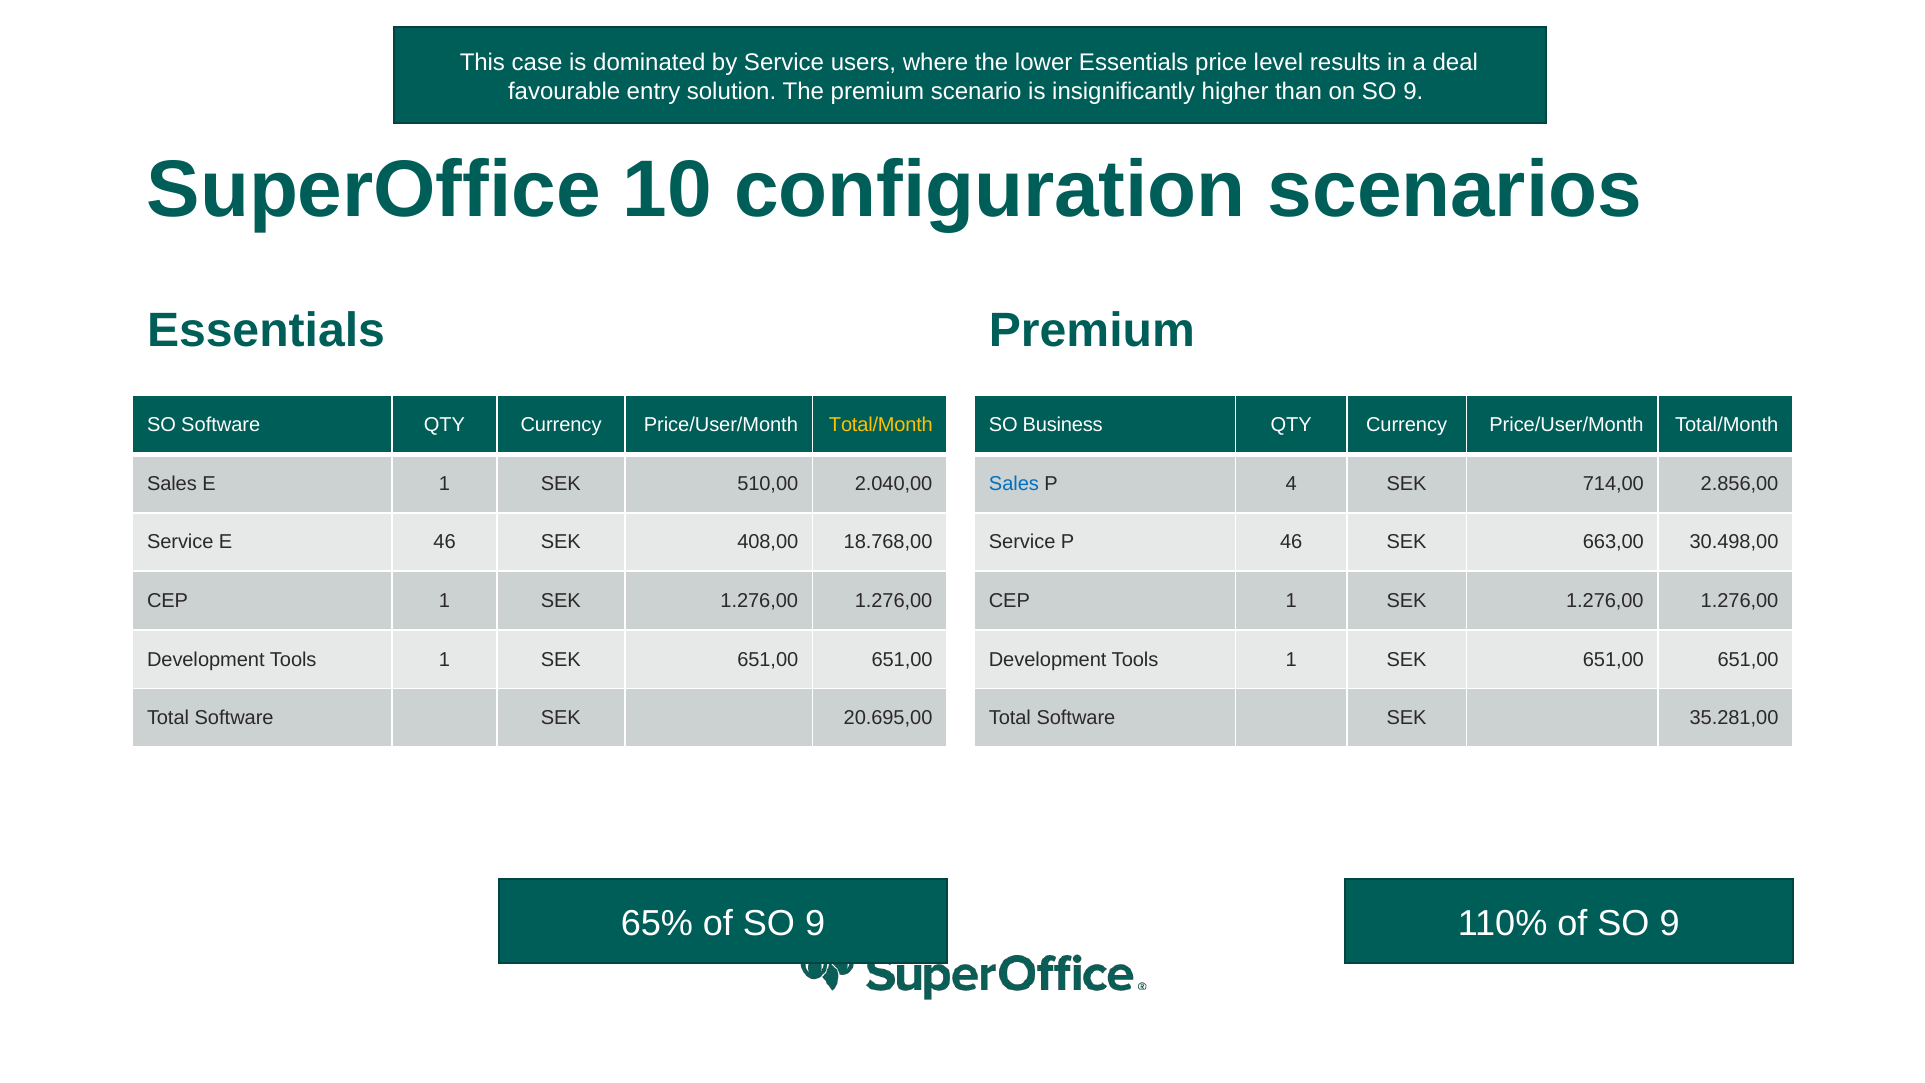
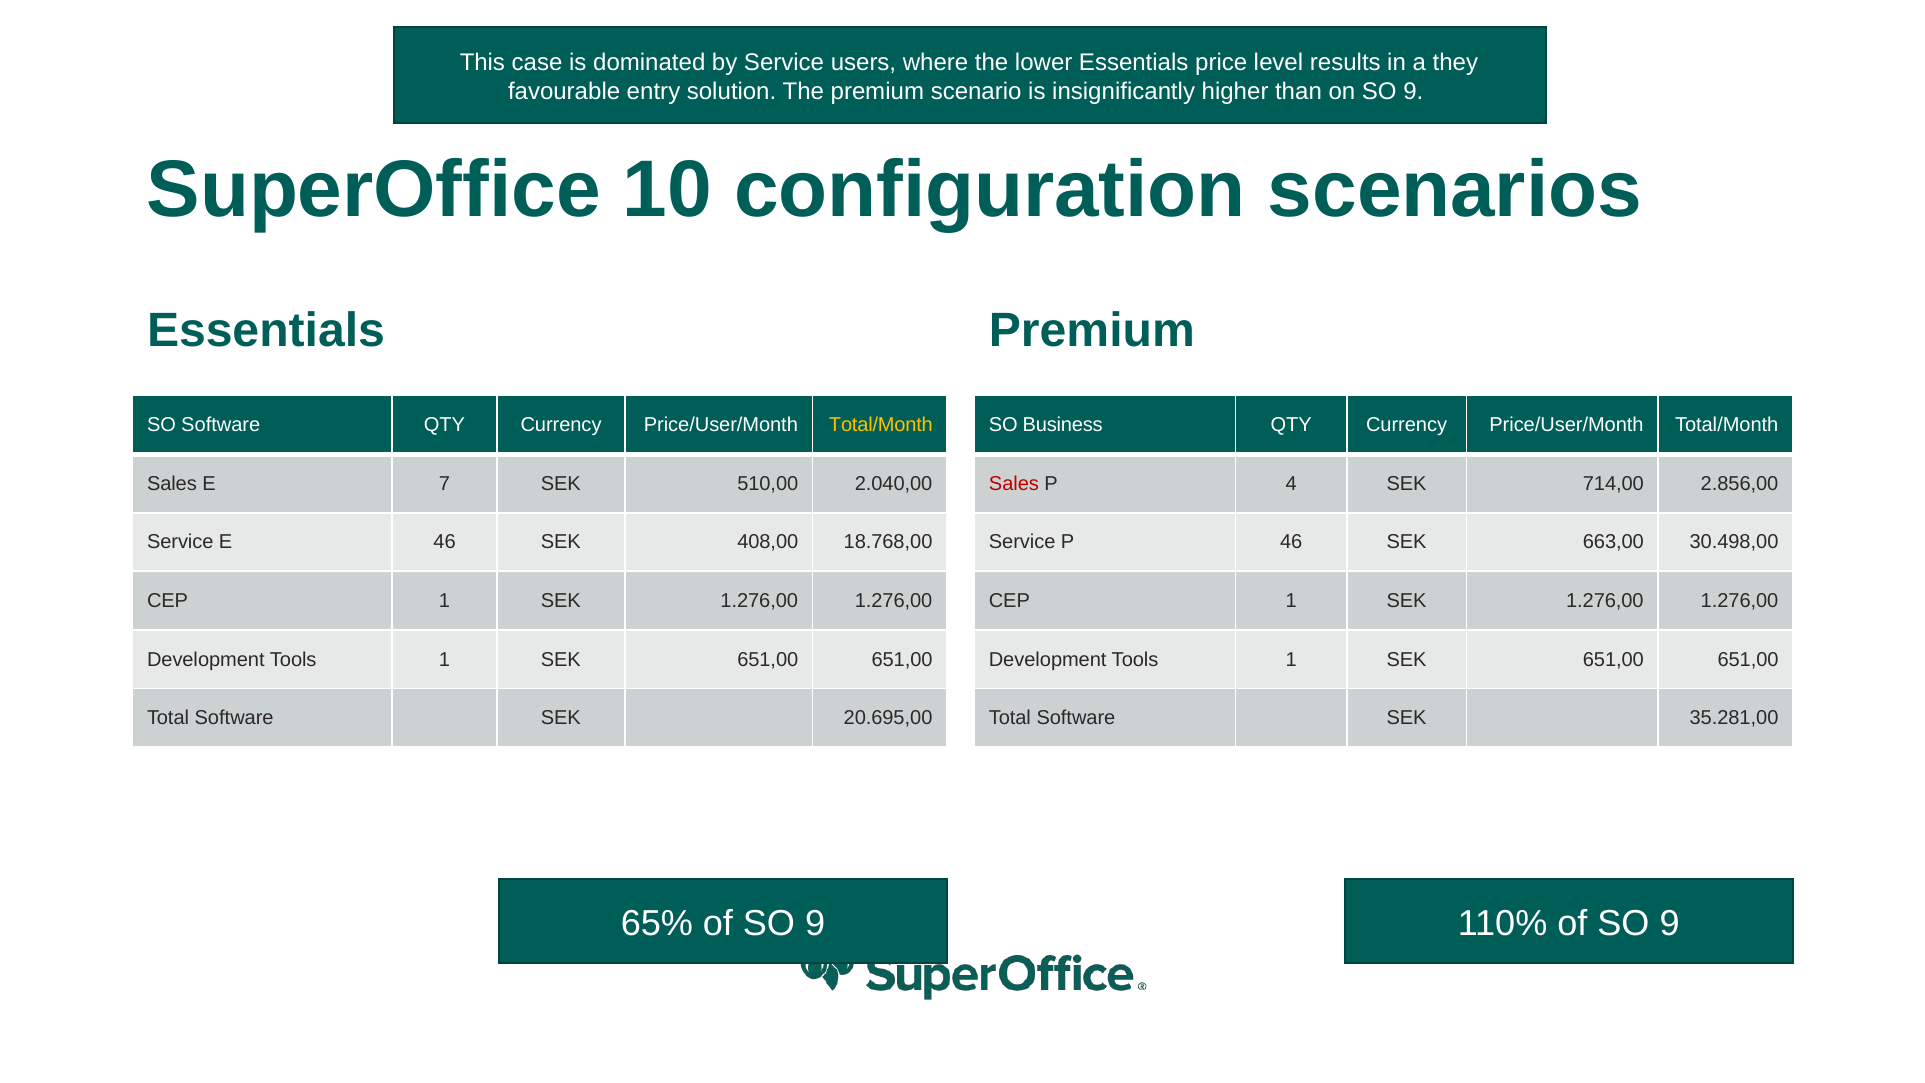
deal: deal -> they (1455, 62)
E 1: 1 -> 7 (444, 484)
Sales colour: blue -> red (1014, 484)
